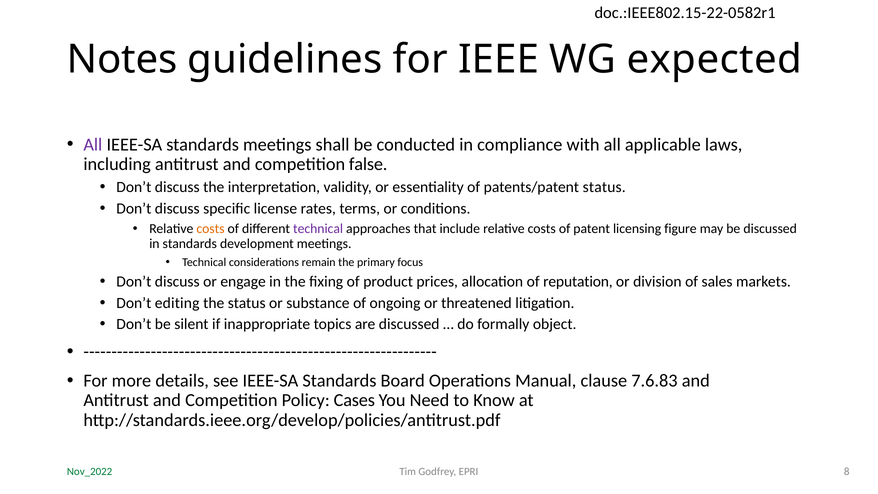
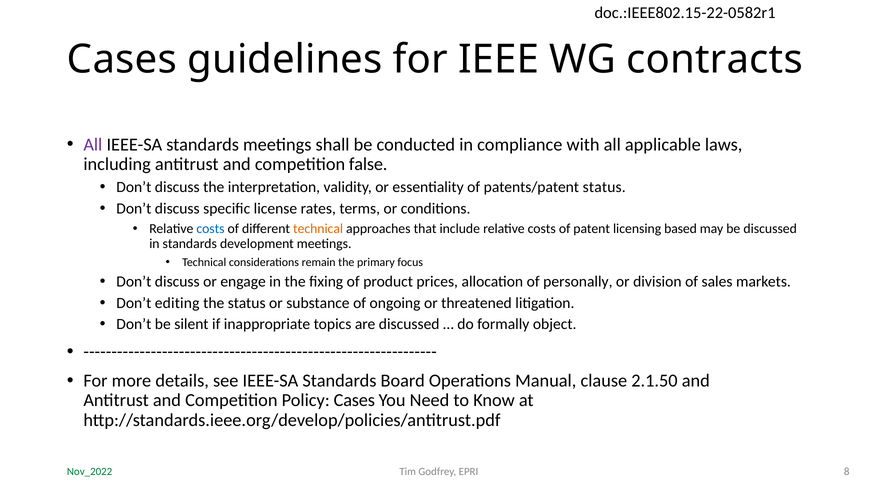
Notes: Notes -> Cases (122, 60)
expected: expected -> contracts (715, 60)
costs colour: orange -> blue (210, 229)
technical colour: purple -> orange (318, 229)
figure: figure -> based (681, 229)
reputation: reputation -> personally (578, 281)
7.6.83: 7.6.83 -> 2.1.50 (654, 381)
